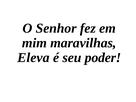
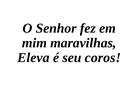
poder: poder -> coros (103, 58)
